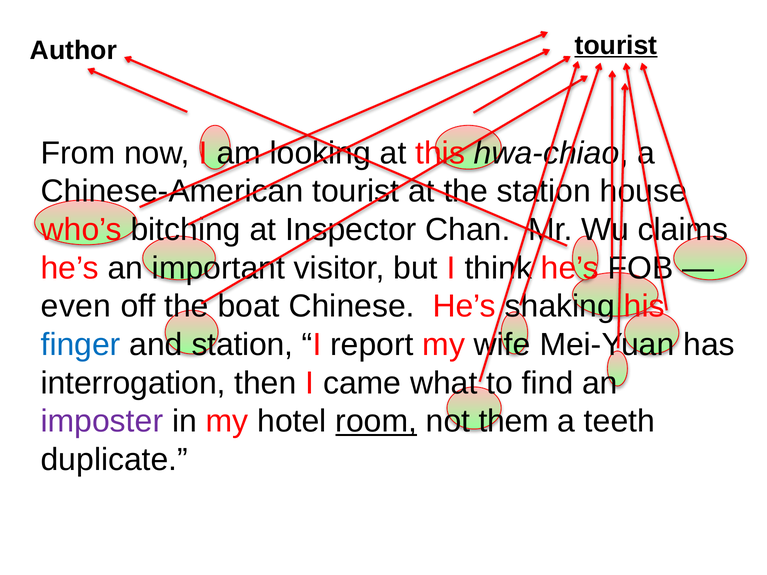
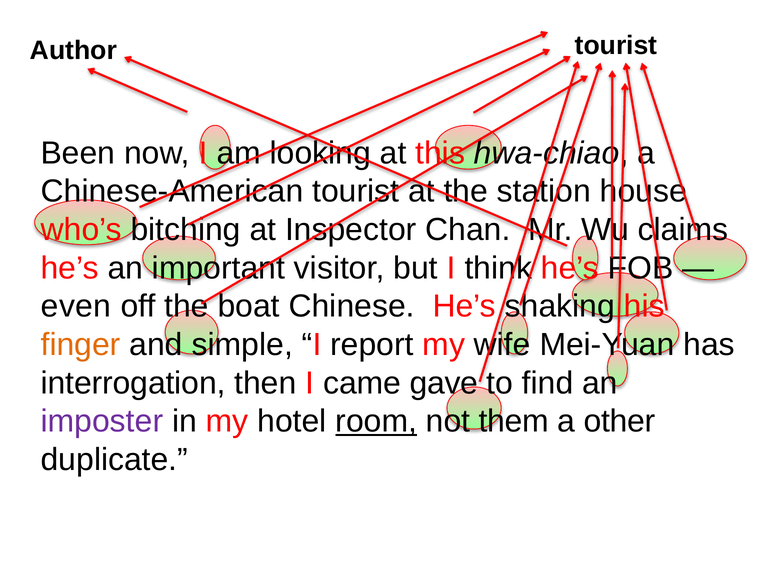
tourist underline: present -> none (616, 45)
From: From -> Been (78, 153)
finger colour: blue -> orange (81, 345)
and station: station -> simple (242, 345)
what: what -> gave (444, 383)
teeth: teeth -> other (620, 422)
